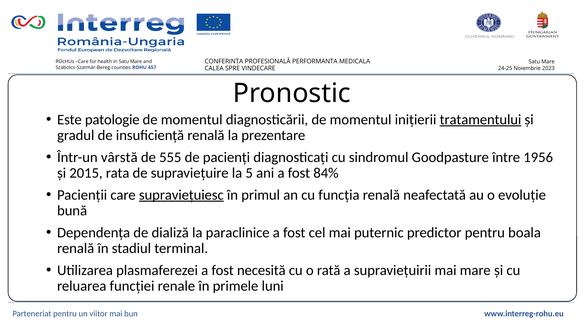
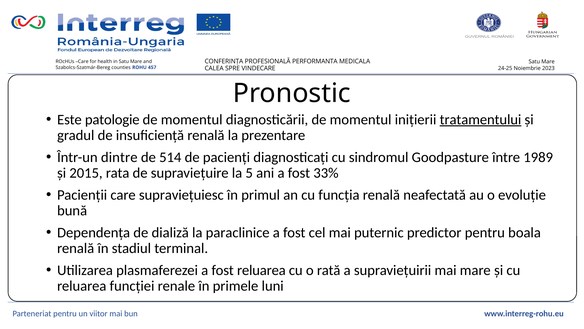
vârstă: vârstă -> dintre (119, 157)
555: 555 -> 514 (170, 157)
1956: 1956 -> 1989 (538, 157)
84%: 84% -> 33% (326, 173)
supraviețuiesc underline: present -> none (181, 195)
fost necesită: necesită -> reluarea (261, 270)
